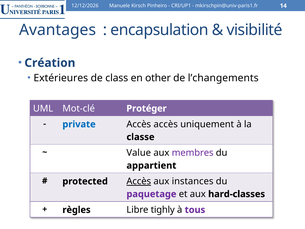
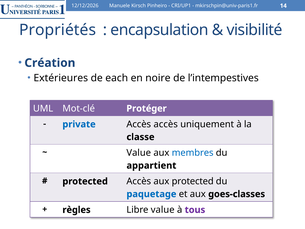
Avantages: Avantages -> Propriétés (58, 30)
class: class -> each (117, 78)
other: other -> noire (158, 78)
l’changements: l’changements -> l’intempestives (223, 78)
membres colour: purple -> blue (193, 153)
Accès underline: present -> none (139, 181)
aux instances: instances -> protected (193, 181)
paquetage colour: purple -> blue (151, 194)
hard-classes: hard-classes -> goes-classes (237, 194)
Libre tighly: tighly -> value (163, 210)
